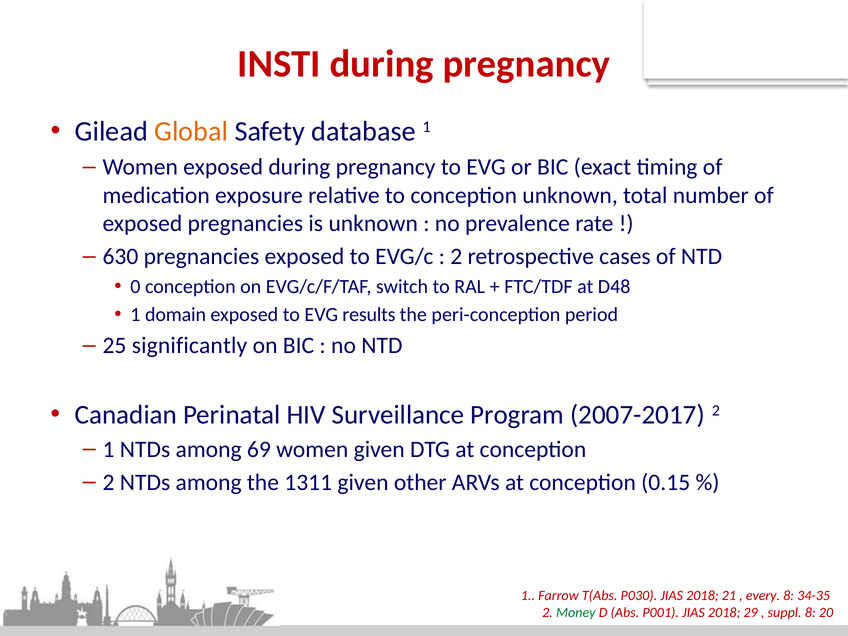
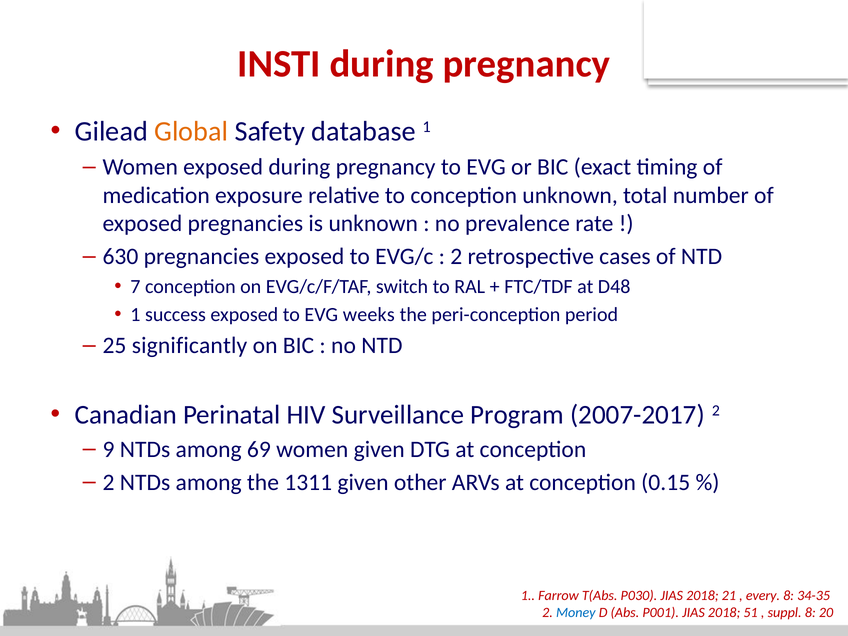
0: 0 -> 7 (135, 287)
domain: domain -> success (175, 315)
results: results -> weeks (369, 315)
1: 1 -> 9 (109, 450)
Money colour: green -> blue (576, 613)
29: 29 -> 51 (751, 613)
